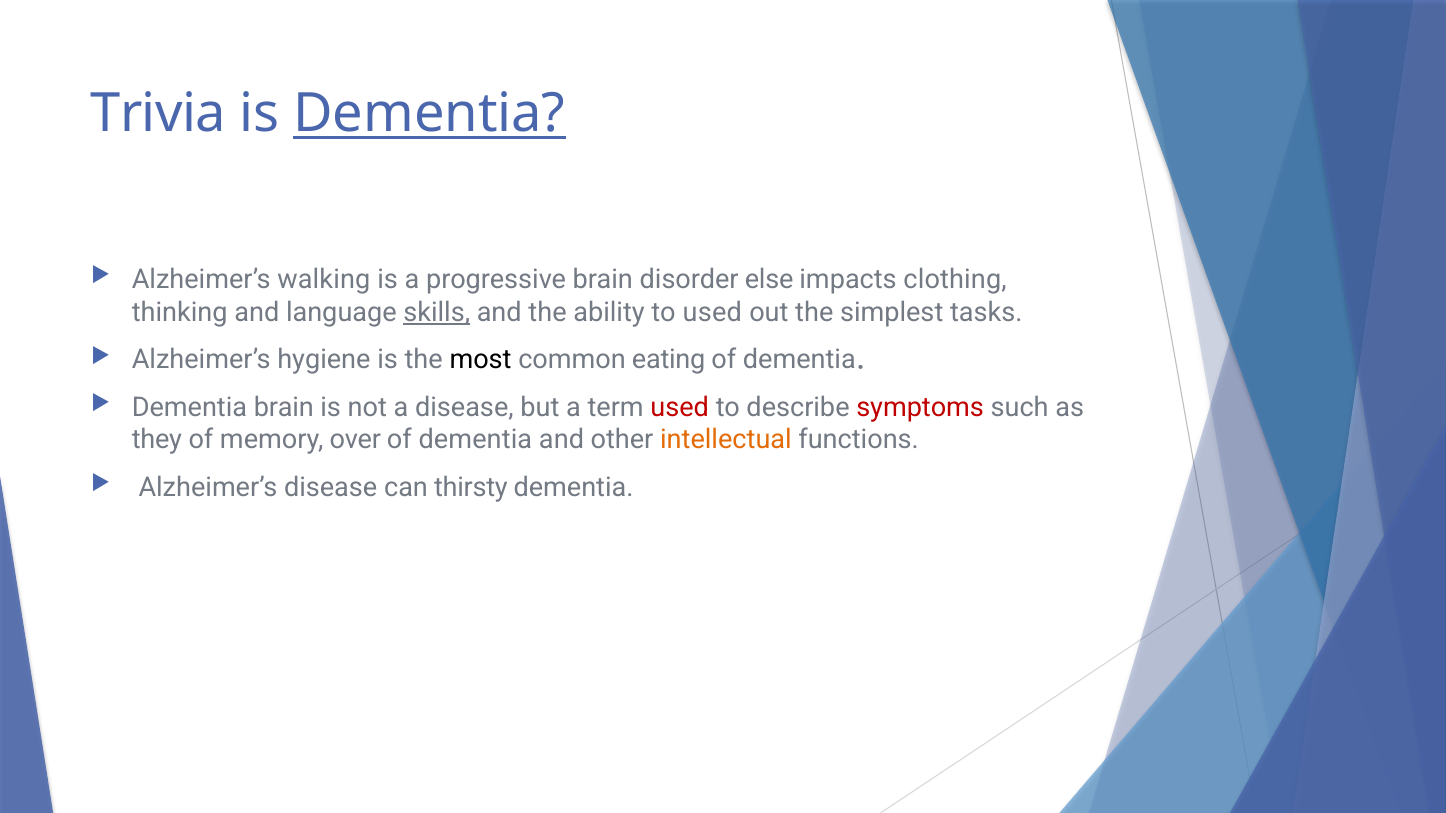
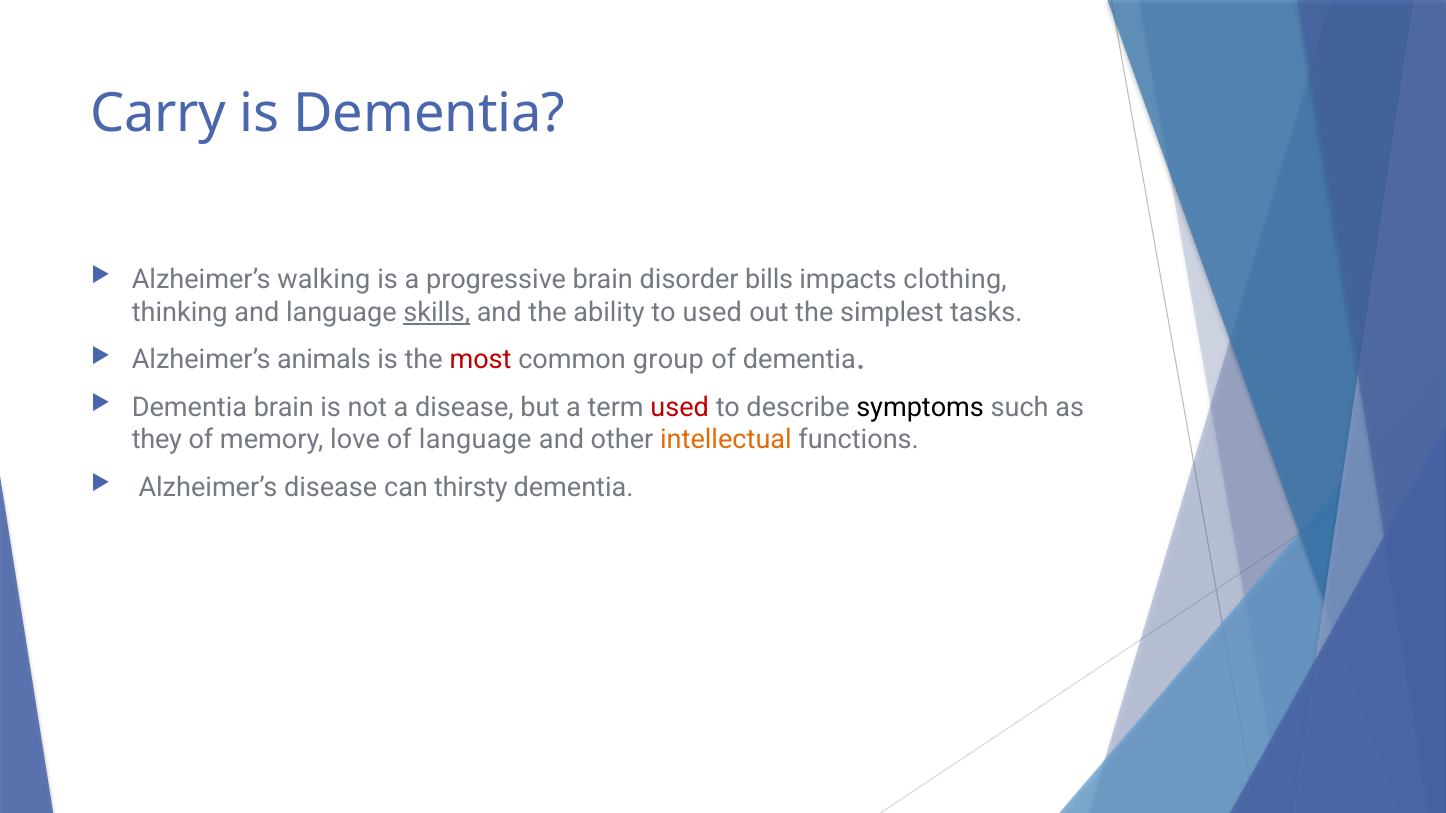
Trivia: Trivia -> Carry (158, 114)
Dementia underline: present -> none (429, 114)
else: else -> bills (769, 280)
hygiene: hygiene -> animals (324, 360)
most colour: black -> red (481, 360)
eating: eating -> group (668, 360)
symptoms colour: red -> black (920, 408)
over: over -> love (355, 440)
dementia: dementia -> language (475, 440)
